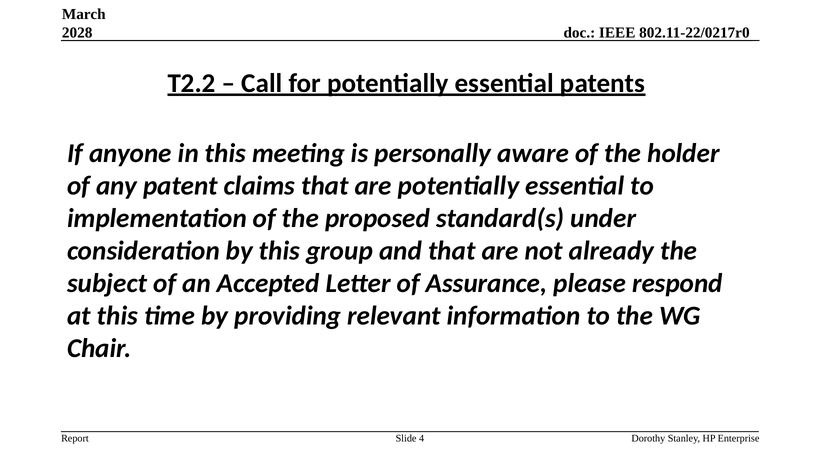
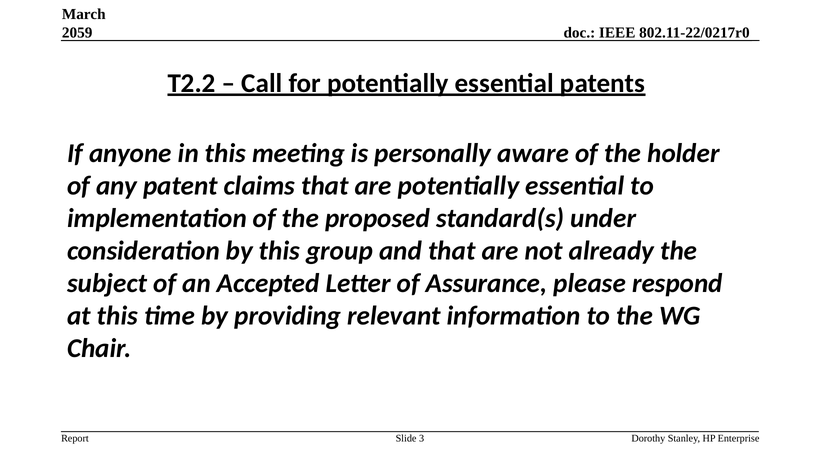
2028: 2028 -> 2059 (77, 33)
4: 4 -> 3 (422, 439)
